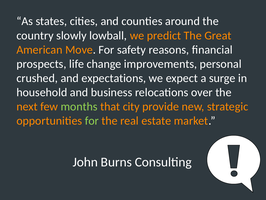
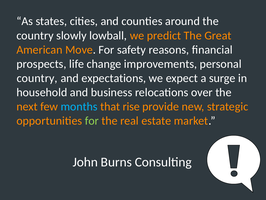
crushed: crushed -> country (37, 78)
months colour: light green -> light blue (79, 106)
city: city -> rise (131, 106)
